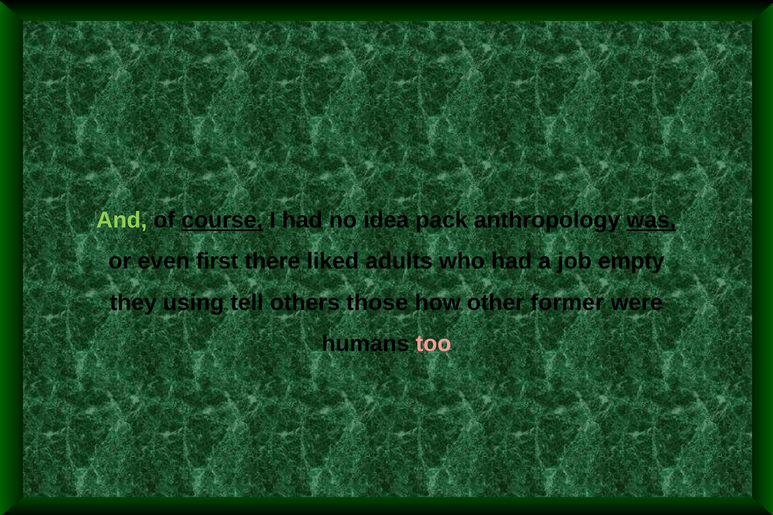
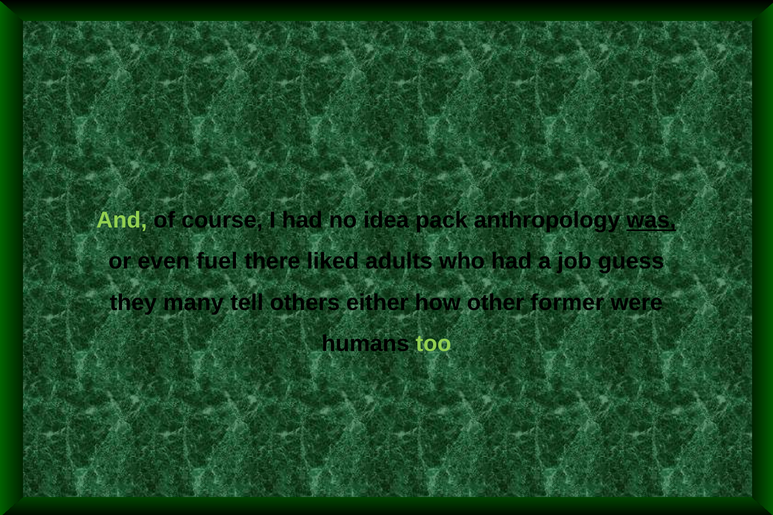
course underline: present -> none (222, 220)
first: first -> fuel (217, 262)
empty: empty -> guess (631, 262)
using: using -> many (193, 303)
those: those -> either (377, 303)
too colour: pink -> light green (433, 344)
